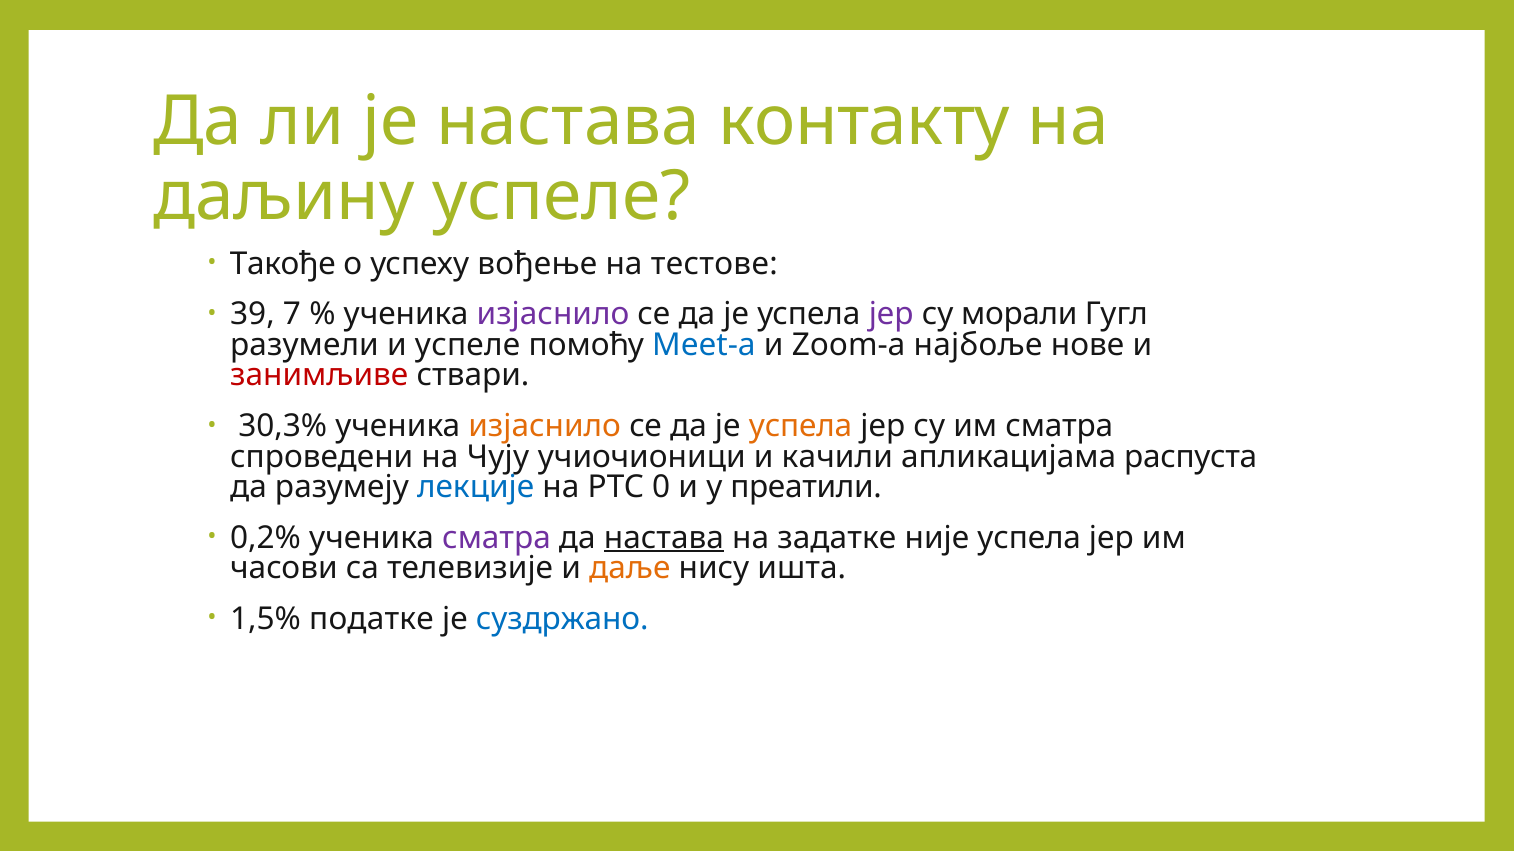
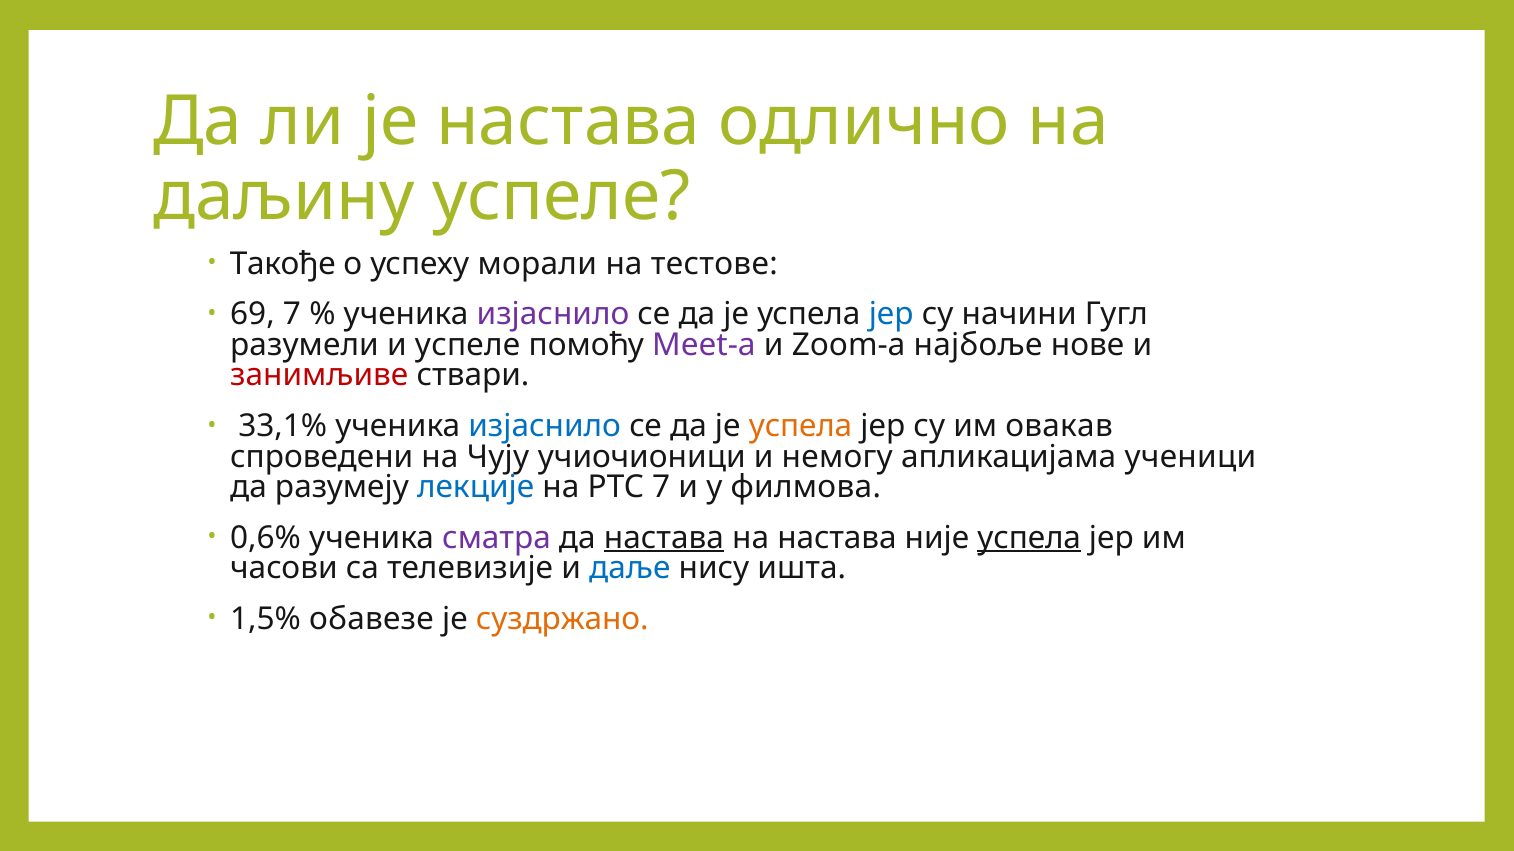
контакту: контакту -> одлично (864, 122)
вођење: вођење -> морали (537, 264)
39: 39 -> 69 (252, 314)
јер colour: purple -> blue (891, 314)
морали: морали -> начини (1019, 314)
Meet-a colour: blue -> purple (704, 345)
30,3%: 30,3% -> 33,1% (283, 426)
изјаснило colour: orange -> blue (545, 426)
им сматра: сматра -> овакав (1059, 426)
качили: качили -> немогу (837, 457)
распуста: распуста -> ученици (1190, 457)
РТС 0: 0 -> 7 (661, 488)
преатили: преатили -> филмова (806, 488)
0,2%: 0,2% -> 0,6% (266, 538)
на задатке: задатке -> настава (837, 538)
успела underline: none -> present (1029, 538)
даље colour: orange -> blue (630, 569)
податке: податке -> обавезе (371, 619)
суздржано colour: blue -> orange (562, 619)
